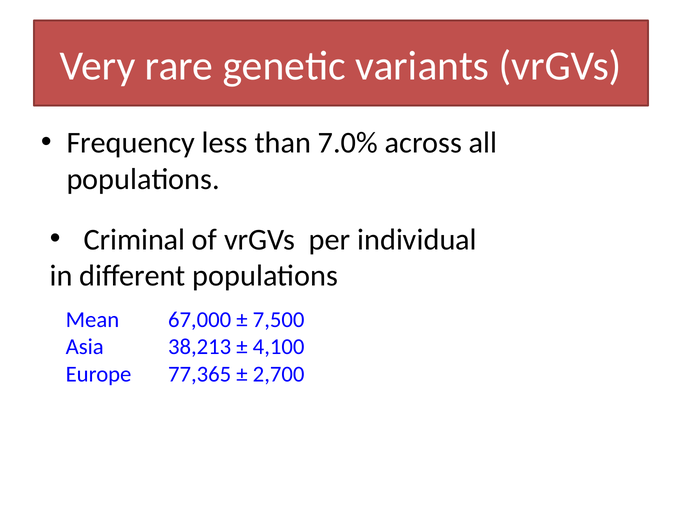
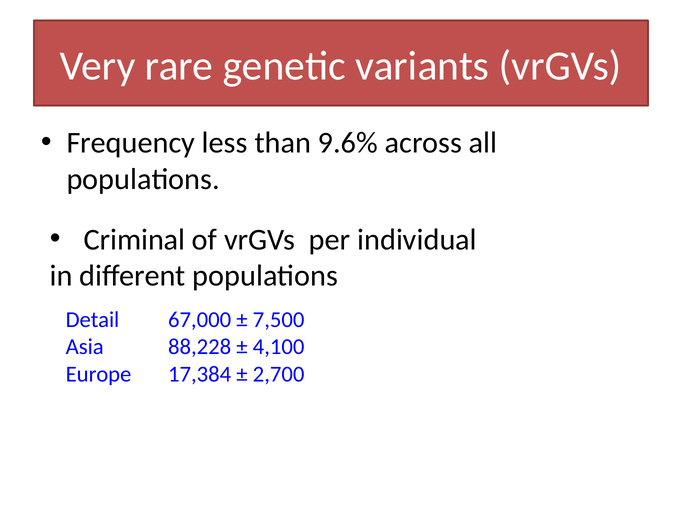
7.0%: 7.0% -> 9.6% (348, 143)
Mean: Mean -> Detail (93, 320)
38,213: 38,213 -> 88,228 (200, 347)
77,365: 77,365 -> 17,384 (200, 374)
